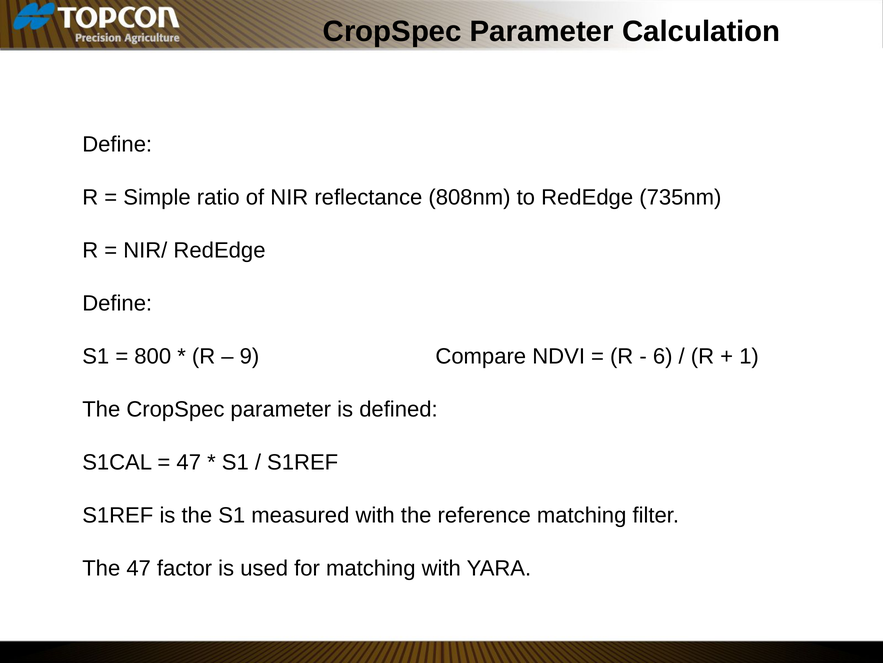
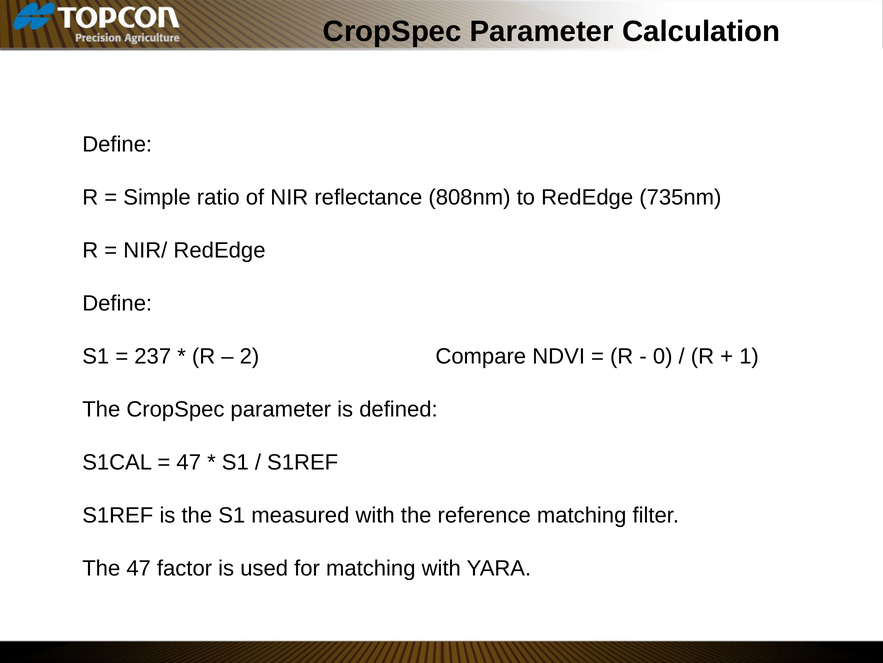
800: 800 -> 237 (153, 356)
9: 9 -> 2 (250, 356)
6: 6 -> 0 (663, 356)
